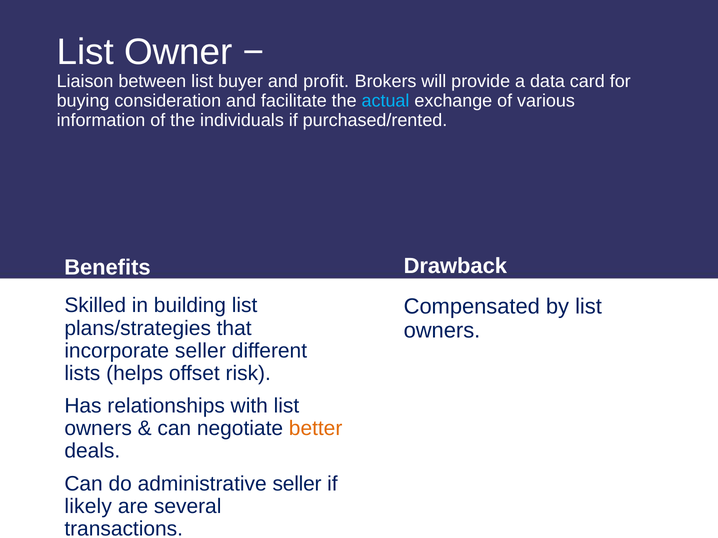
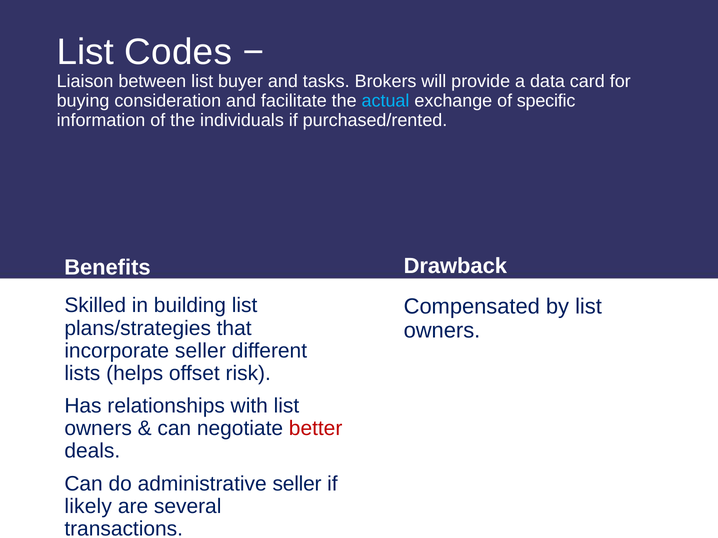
Owner: Owner -> Codes (178, 52)
profit: profit -> tasks (326, 82)
various: various -> specific (546, 101)
better colour: orange -> red (316, 429)
